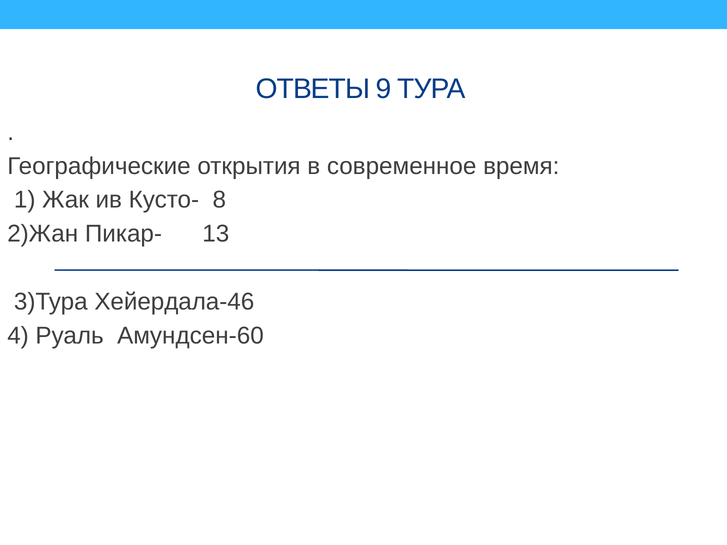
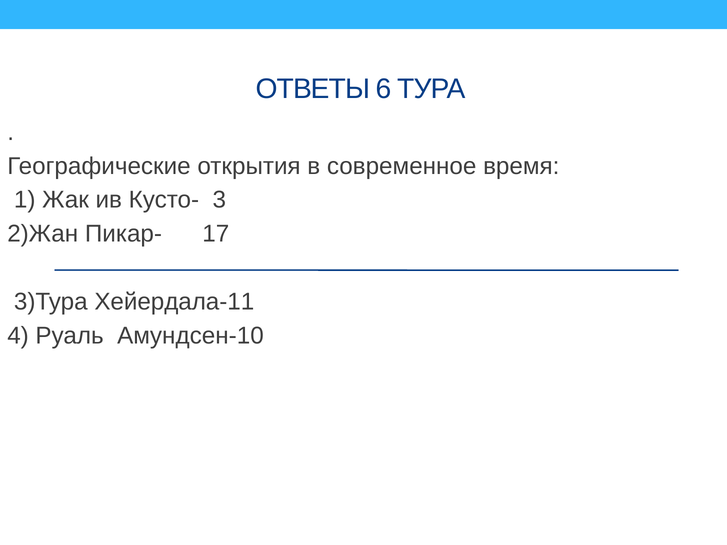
9: 9 -> 6 (384, 89)
8: 8 -> 3 (219, 200)
13: 13 -> 17 (216, 234)
Хейердала-46: Хейердала-46 -> Хейердала-11 (174, 302)
Амундсен-60: Амундсен-60 -> Амундсен-10 (190, 336)
